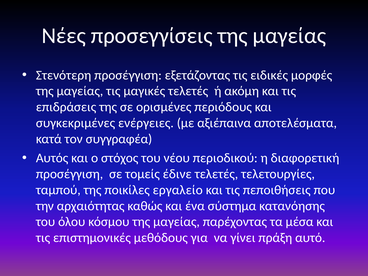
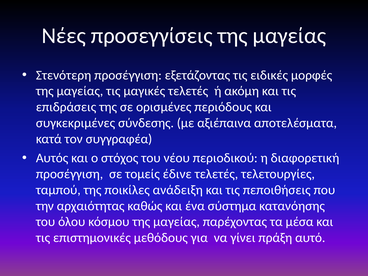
ενέργειες: ενέργειες -> σύνδεσης (146, 123)
εργαλείο: εργαλείο -> ανάδειξη (178, 190)
